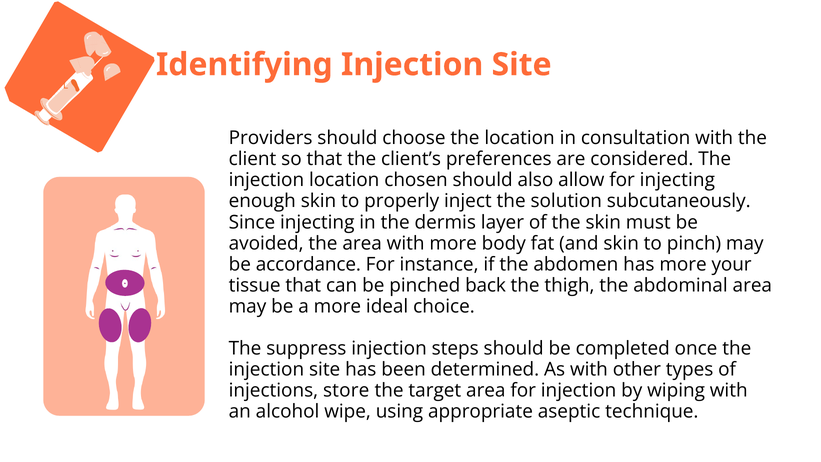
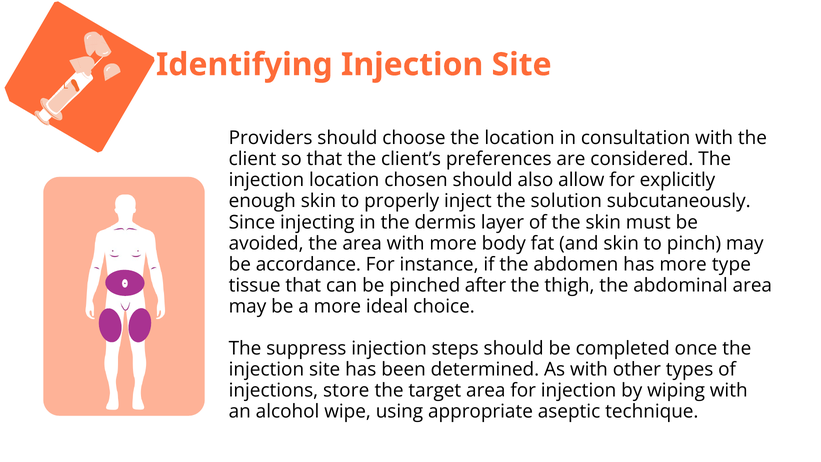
for injecting: injecting -> explicitly (677, 180)
your: your -> type (731, 264)
back: back -> after (486, 285)
